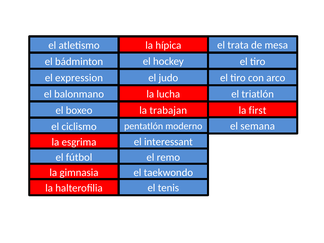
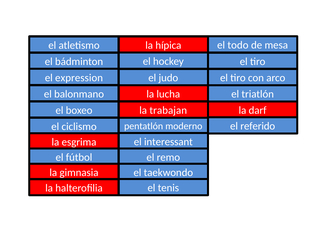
trata: trata -> todo (238, 45)
first: first -> darf (258, 110)
semana: semana -> referido (258, 126)
